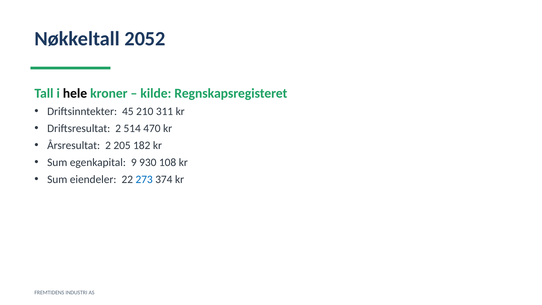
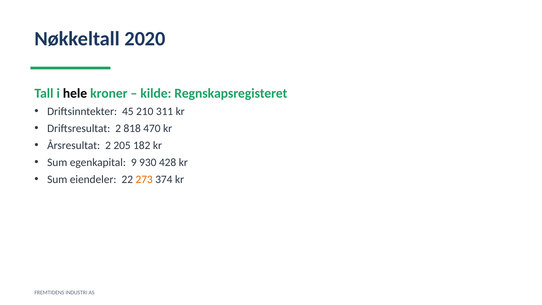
2052: 2052 -> 2020 (145, 39)
514: 514 -> 818 (132, 128)
108: 108 -> 428 (168, 162)
273 colour: blue -> orange (144, 179)
